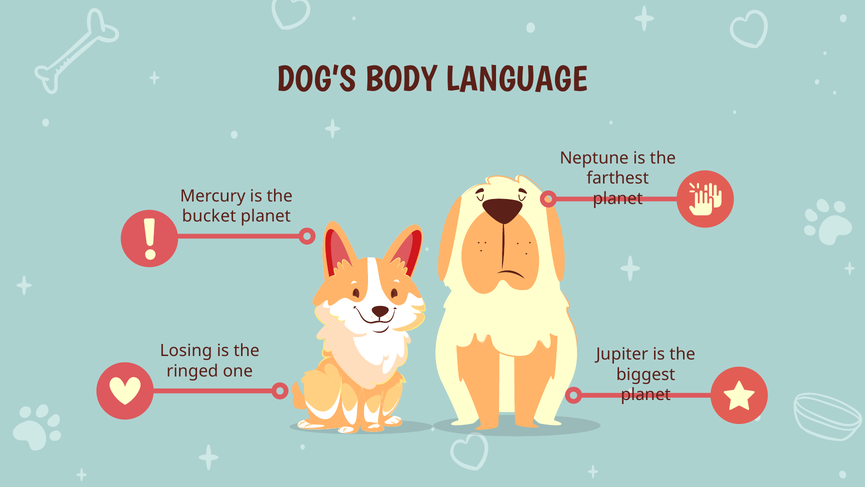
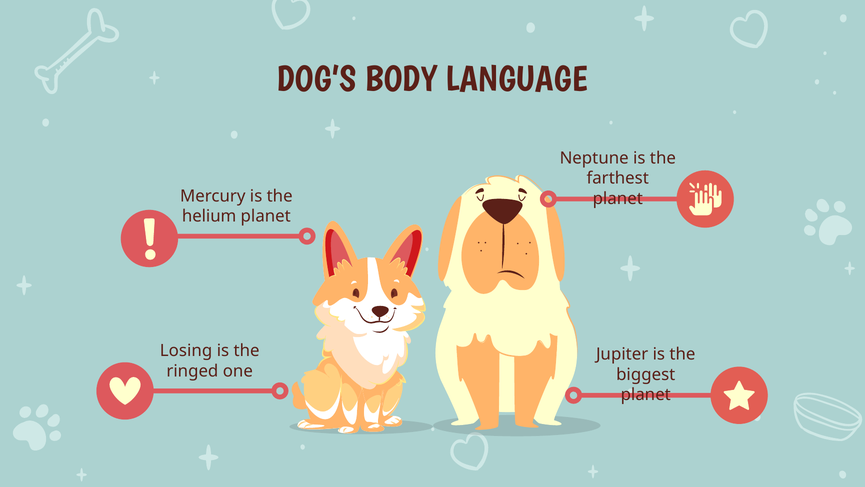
bucket: bucket -> helium (209, 216)
